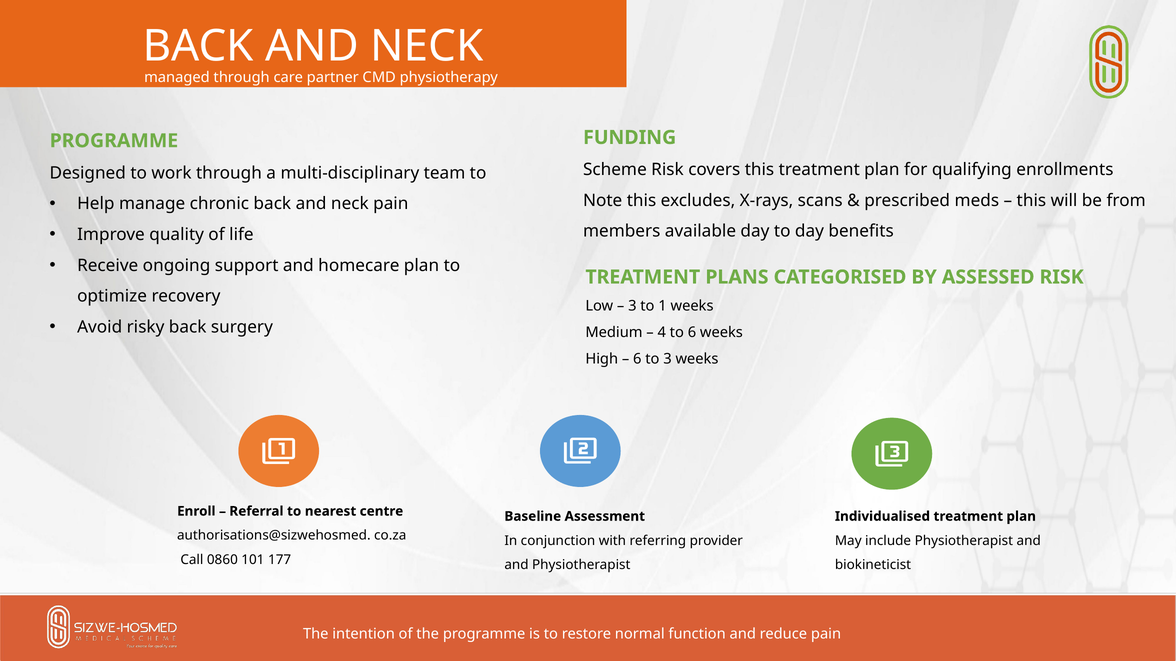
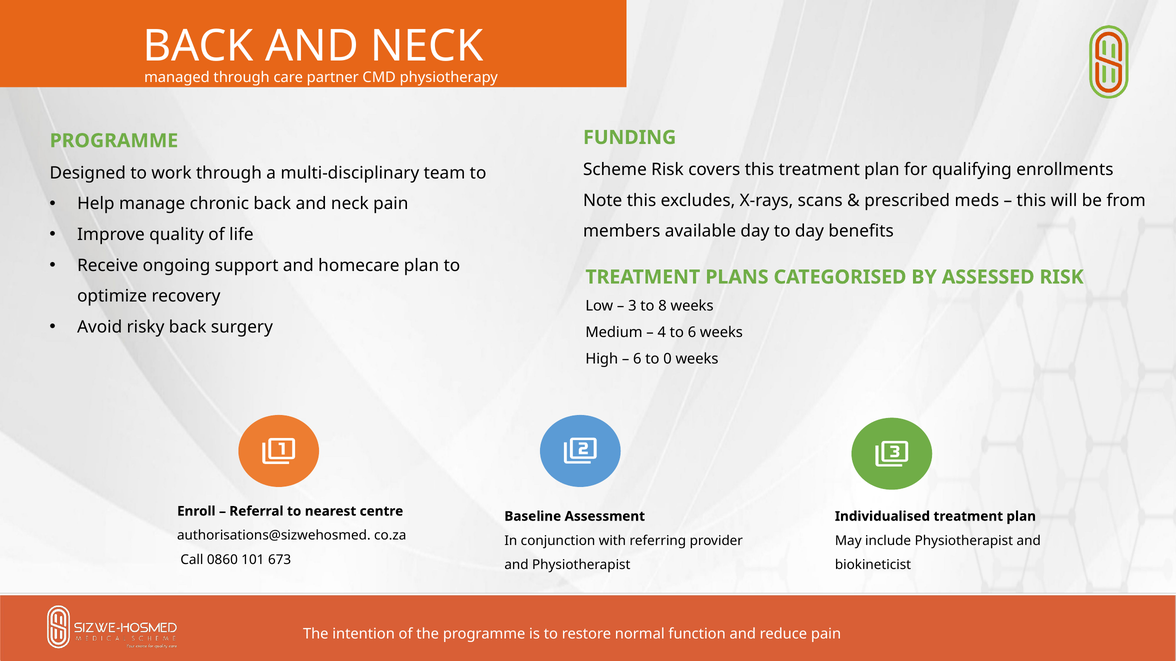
1: 1 -> 8 (663, 306)
to 3: 3 -> 0 (668, 359)
177: 177 -> 673 (280, 560)
